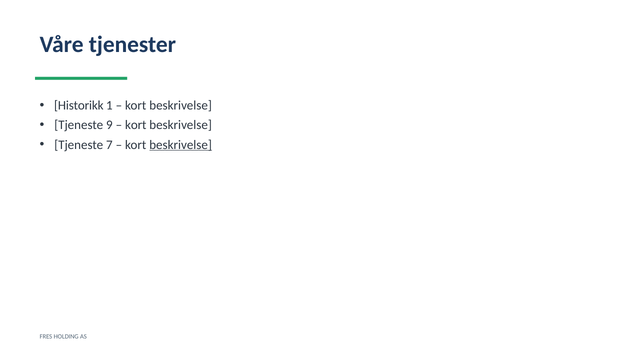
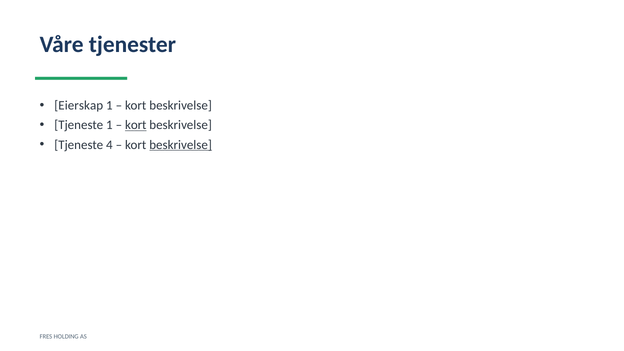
Historikk: Historikk -> Eierskap (79, 106)
Tjeneste 9: 9 -> 1 (109, 125)
kort underline: none -> present (136, 125)
7: 7 -> 4 (109, 145)
